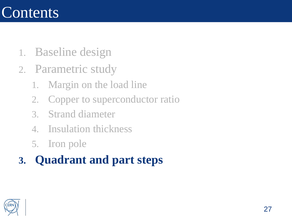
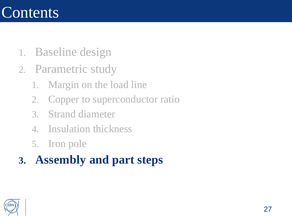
Quadrant: Quadrant -> Assembly (61, 160)
